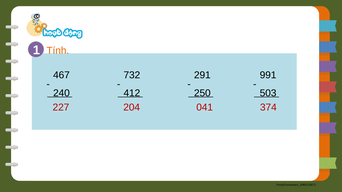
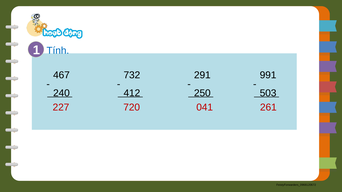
Tính colour: orange -> blue (58, 51)
204: 204 -> 720 (132, 108)
374: 374 -> 261 (268, 108)
